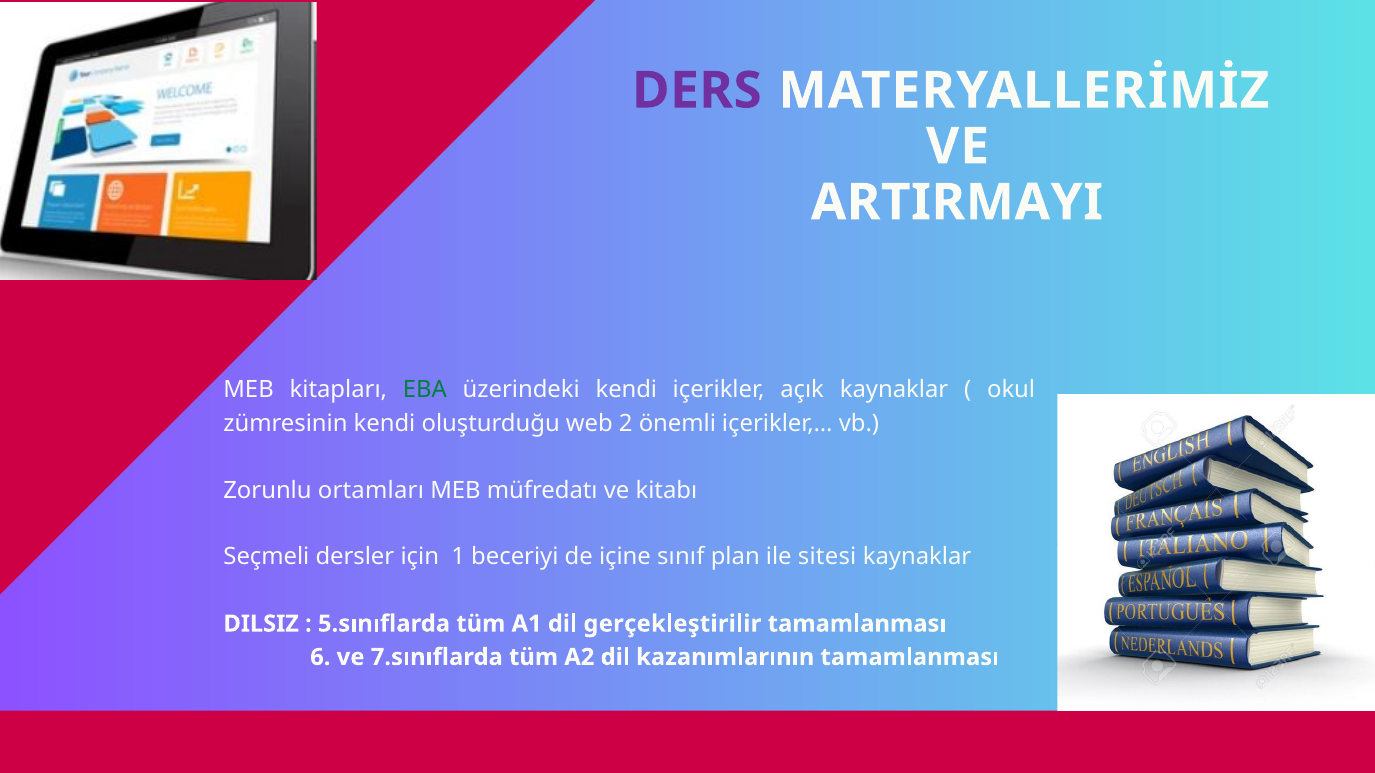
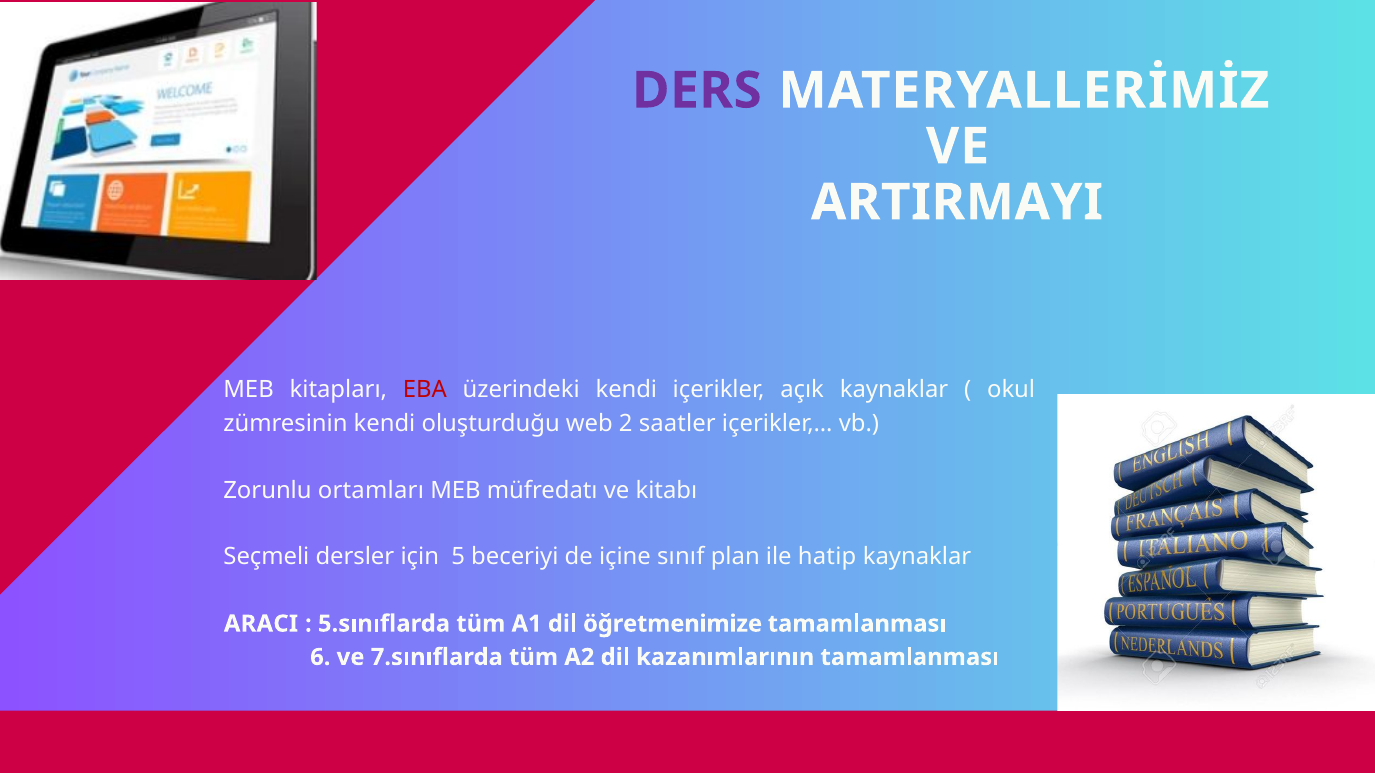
EBA colour: green -> red (425, 390)
önemli: önemli -> saatler (677, 424)
1: 1 -> 5 (458, 557)
sitesi: sitesi -> hatip (827, 557)
DILSIZ: DILSIZ -> ARACI (261, 624)
gerçekleştirilir: gerçekleştirilir -> öğretmenimize (673, 624)
